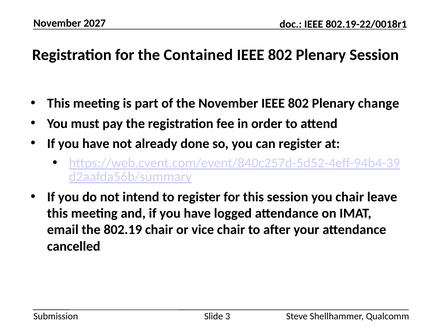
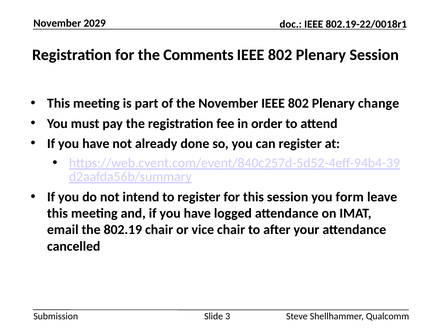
2027: 2027 -> 2029 (95, 23)
Contained: Contained -> Comments (198, 55)
you chair: chair -> form (350, 197)
